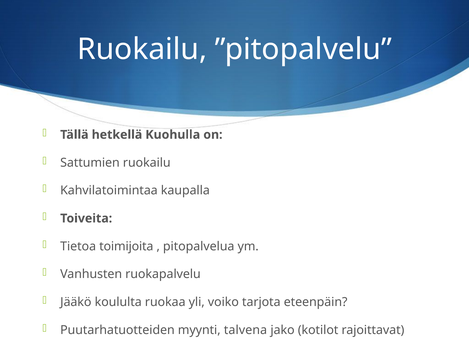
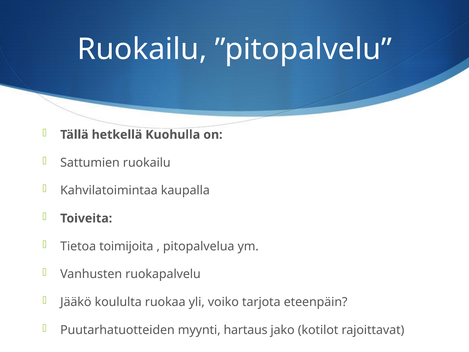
talvena: talvena -> hartaus (246, 330)
